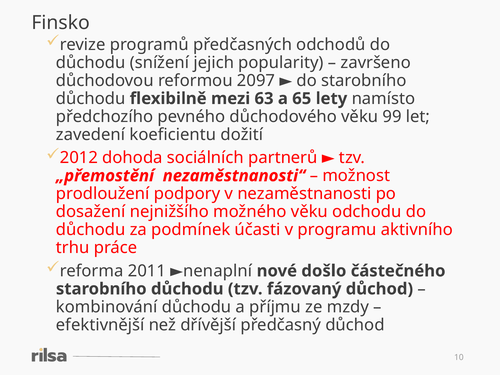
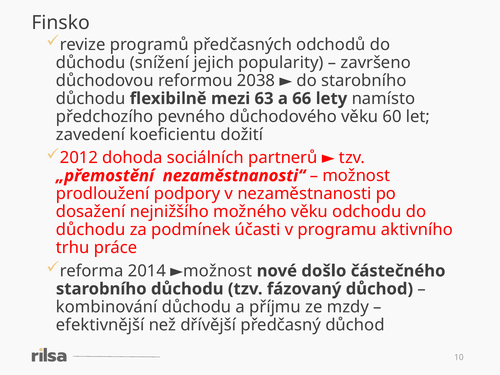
2097: 2097 -> 2038 (256, 81)
65: 65 -> 66 (302, 99)
99: 99 -> 60 (392, 117)
2011: 2011 -> 2014 (147, 271)
nenaplní: nenaplní -> možnost (218, 271)
